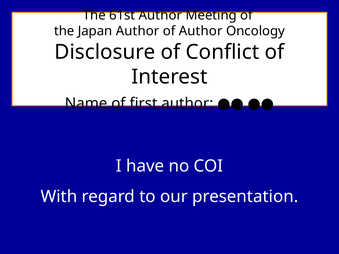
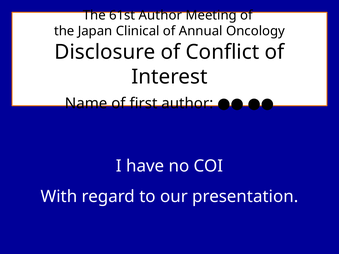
Japan Author: Author -> Clinical (138, 31)
of Author: Author -> Annual (201, 31)
